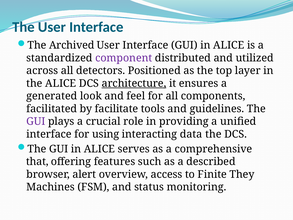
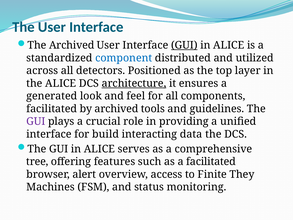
GUI underline: none -> present (184, 45)
component colour: purple -> blue (124, 58)
by facilitate: facilitate -> archived (116, 109)
using: using -> build (106, 134)
that: that -> tree (37, 161)
a described: described -> facilitated (211, 161)
